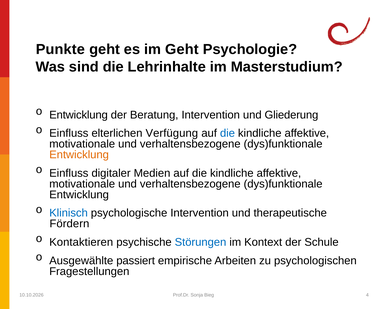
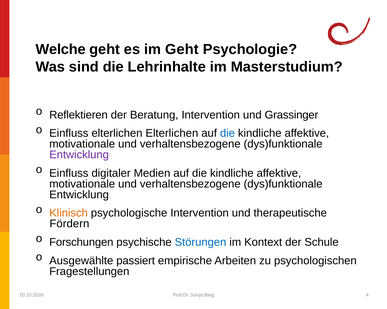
Punkte: Punkte -> Welche (61, 50)
Entwicklung: Entwicklung -> Reflektieren (79, 115)
Gliederung: Gliederung -> Grassinger (291, 115)
elterlichen Verfügung: Verfügung -> Elterlichen (172, 134)
Entwicklung colour: orange -> purple (79, 155)
Klinisch colour: blue -> orange (69, 213)
Kontaktieren: Kontaktieren -> Forschungen (81, 243)
